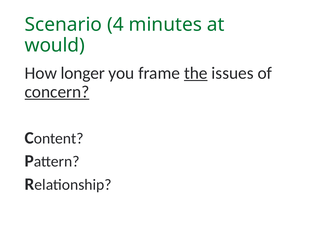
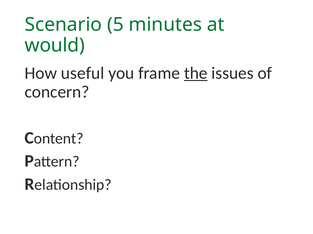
4: 4 -> 5 (115, 25)
longer: longer -> useful (83, 73)
concern underline: present -> none (57, 92)
